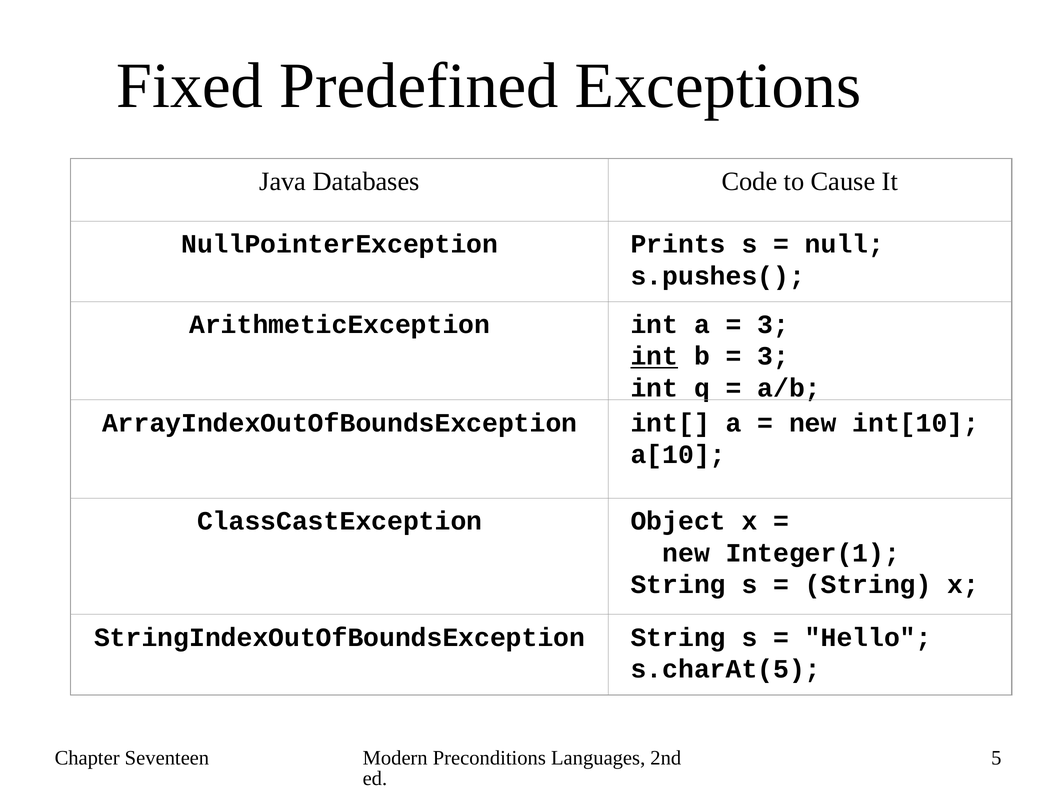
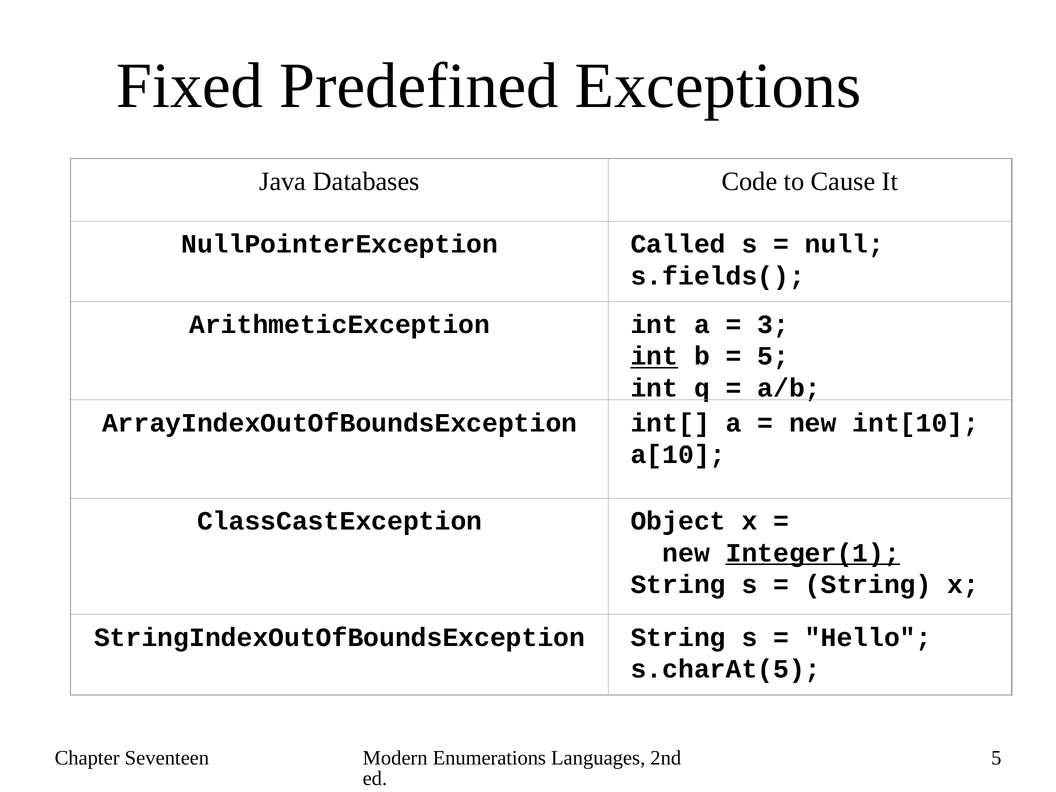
Prints: Prints -> Called (678, 244)
s.pushes(: s.pushes( -> s.fields( (718, 276)
3: 3 -> 5 (773, 356)
Integer(1 underline: none -> present (813, 553)
Preconditions: Preconditions -> Enumerations (489, 758)
